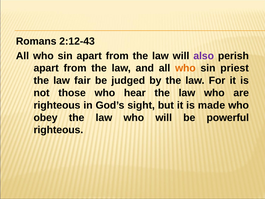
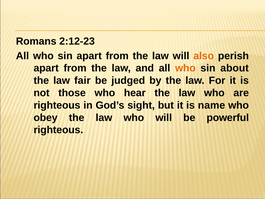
2:12-43: 2:12-43 -> 2:12-23 (77, 41)
also colour: purple -> orange (204, 56)
priest: priest -> about (235, 68)
made: made -> name (211, 105)
